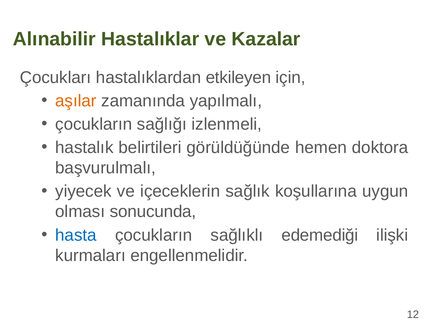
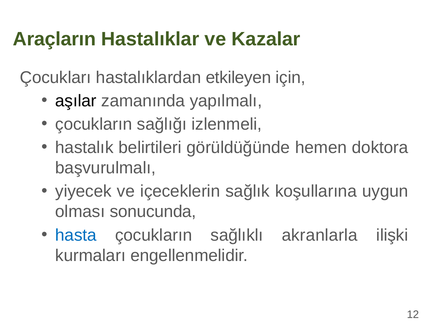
Alınabilir: Alınabilir -> Araçların (54, 39)
aşılar colour: orange -> black (76, 101)
edemediği: edemediği -> akranlarla (320, 235)
